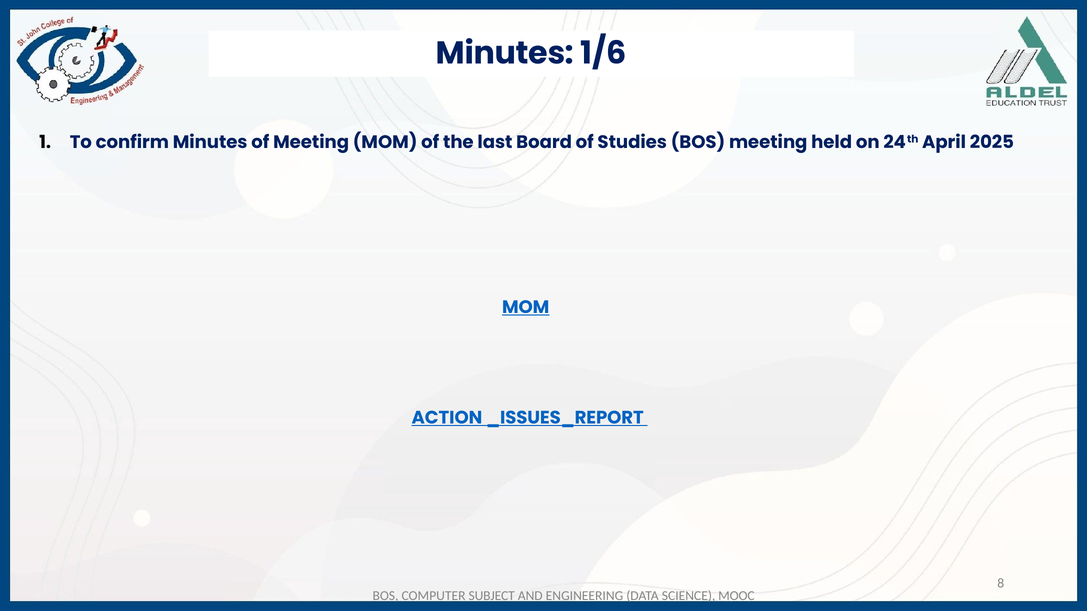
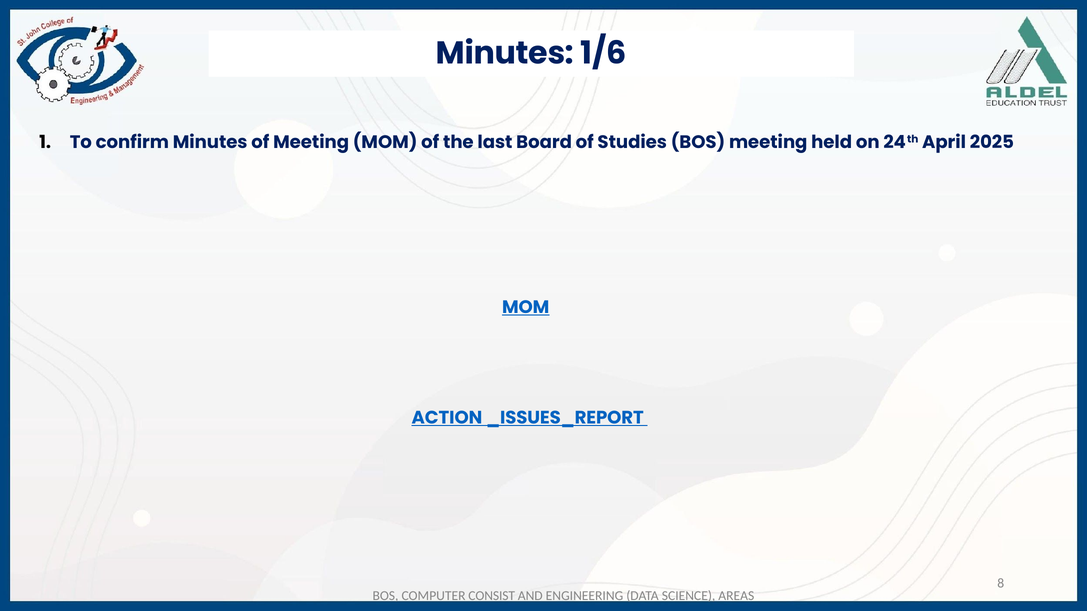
SUBJECT: SUBJECT -> CONSIST (492, 596)
MOOC: MOOC -> AREAS (736, 596)
